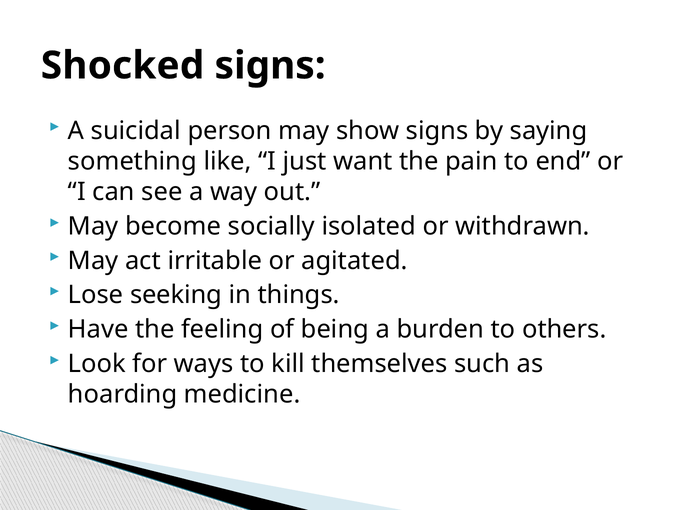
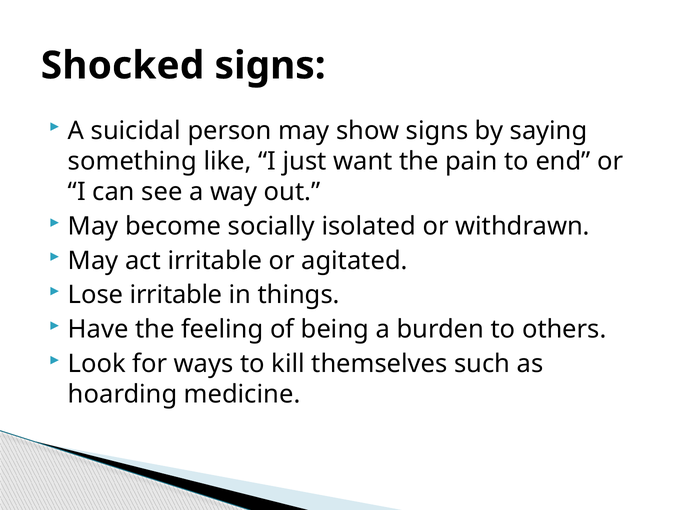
Lose seeking: seeking -> irritable (176, 295)
